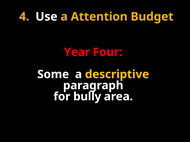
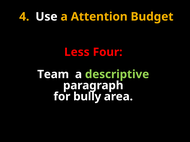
Year: Year -> Less (77, 52)
Some: Some -> Team (53, 75)
descriptive colour: yellow -> light green (117, 75)
